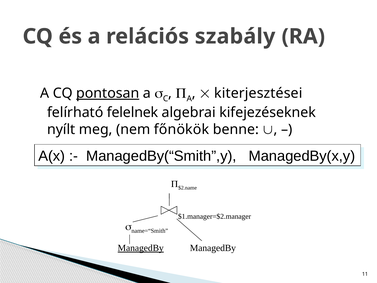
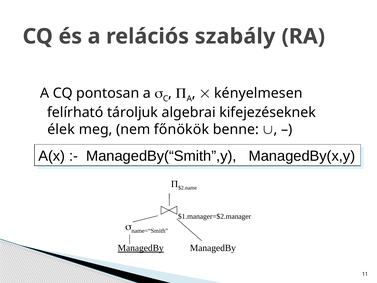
pontosan underline: present -> none (108, 93)
kiterjesztései: kiterjesztései -> kényelmesen (258, 93)
felelnek: felelnek -> tároljuk (132, 112)
nyílt: nyílt -> élek (61, 129)
